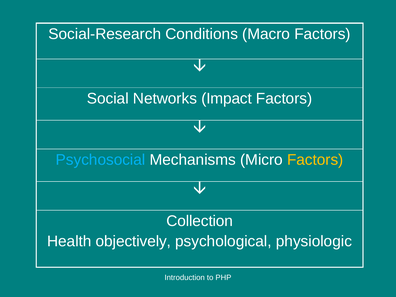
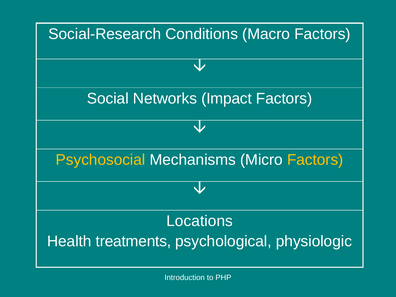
Psychosocial colour: light blue -> yellow (101, 160)
Collection: Collection -> Locations (200, 221)
objectively: objectively -> treatments (133, 241)
